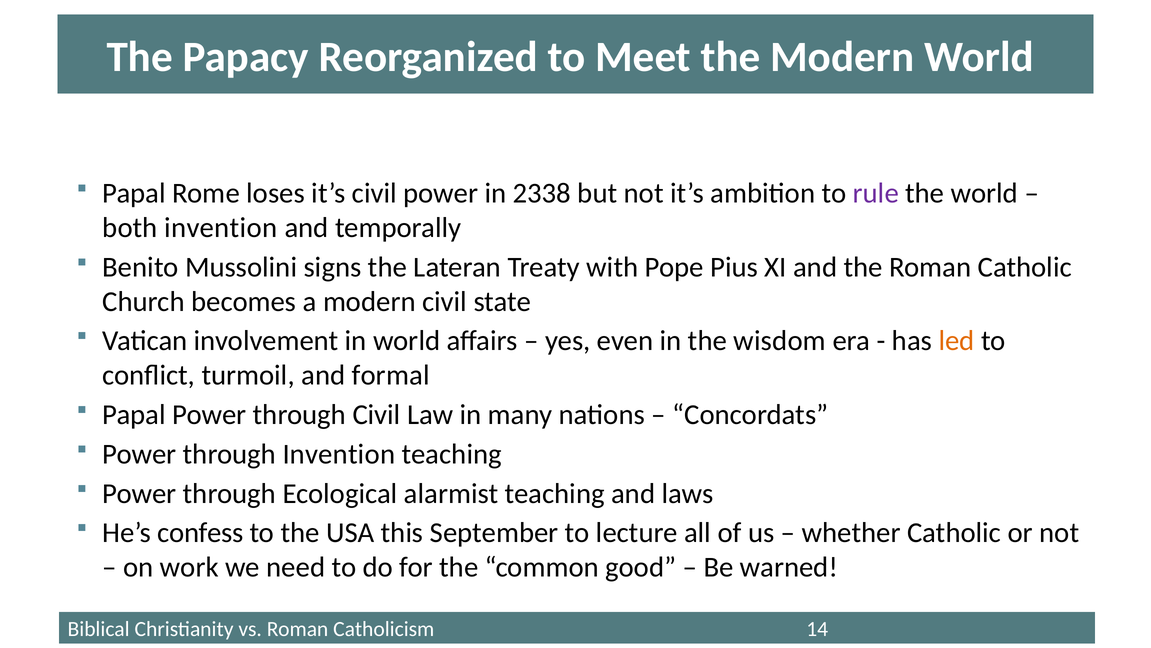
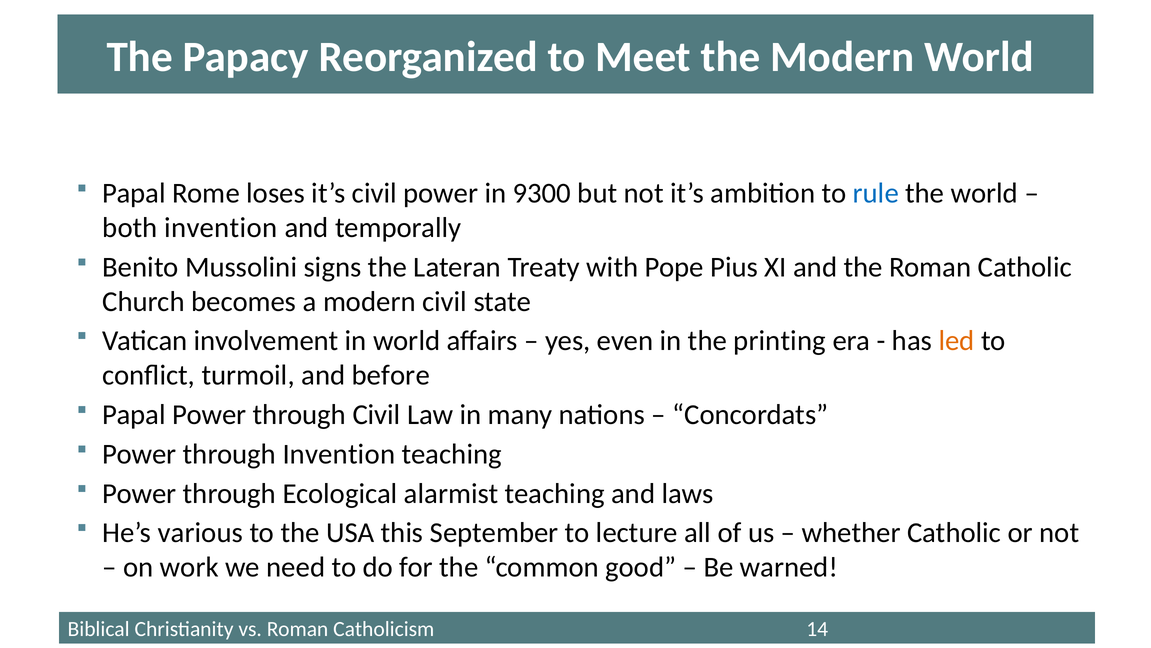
2338: 2338 -> 9300 (542, 193)
rule colour: purple -> blue (876, 193)
wisdom: wisdom -> printing (780, 341)
formal: formal -> before (391, 375)
confess: confess -> various (200, 532)
